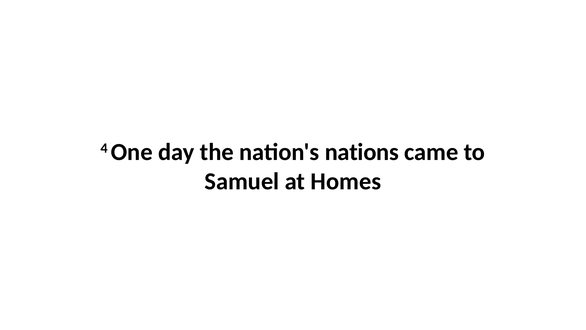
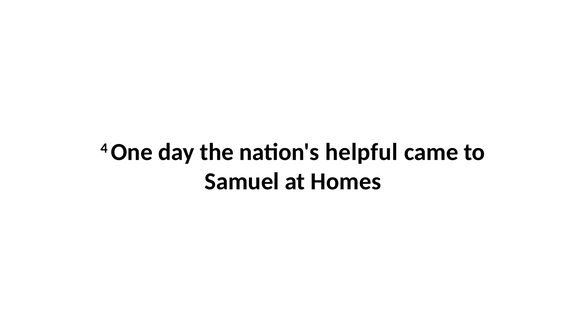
nations: nations -> helpful (362, 152)
